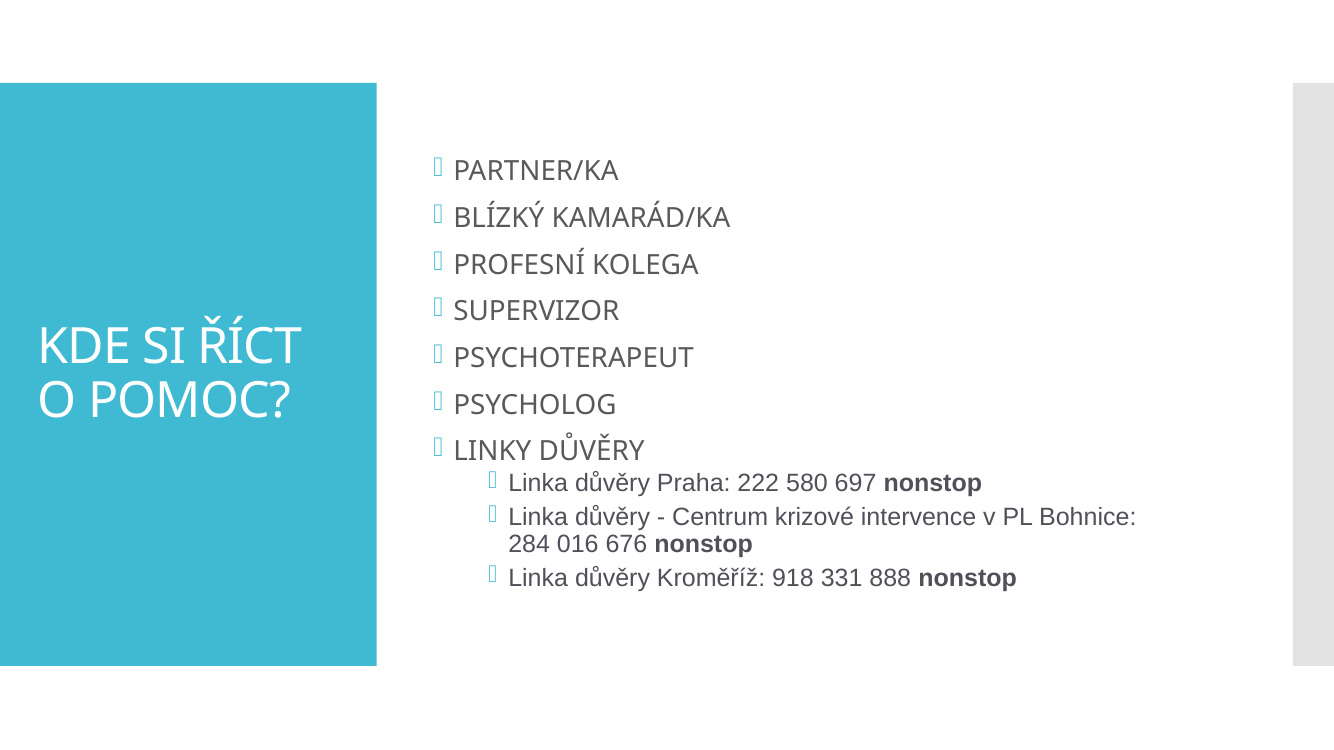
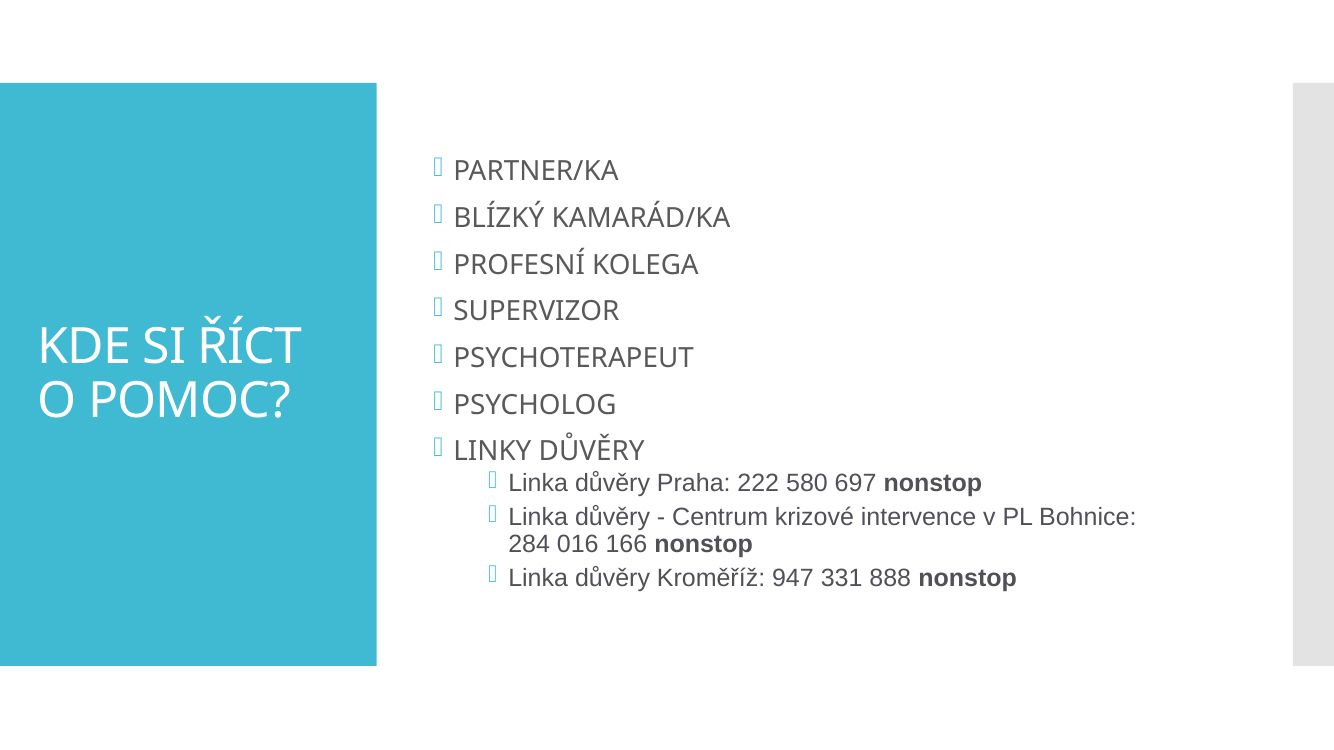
676: 676 -> 166 (626, 545)
918: 918 -> 947 (793, 579)
